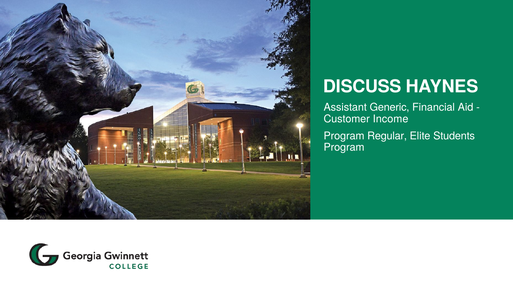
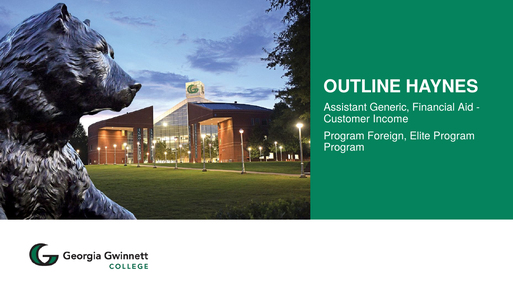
DISCUSS: DISCUSS -> OUTLINE (362, 86)
Regular: Regular -> Foreign (387, 136)
Elite Students: Students -> Program (454, 136)
